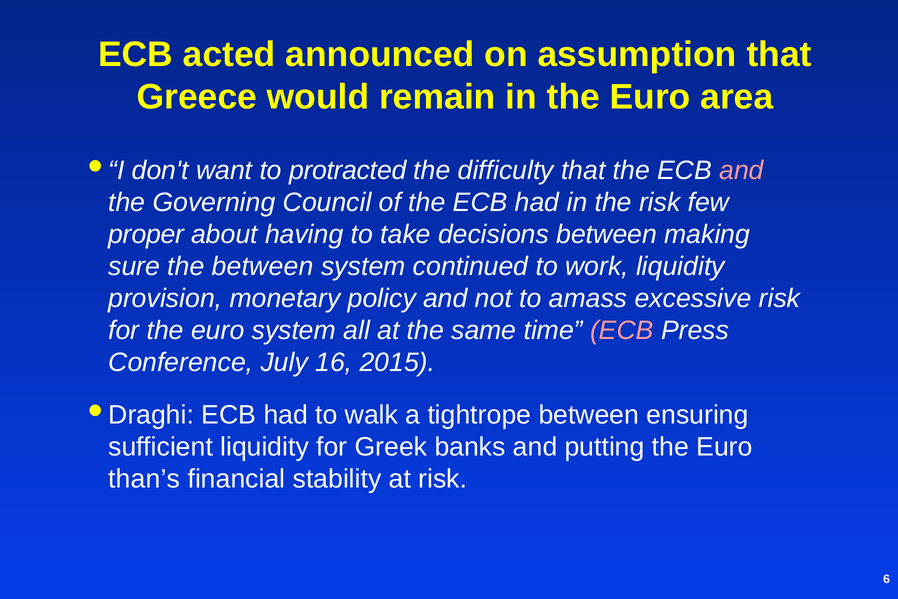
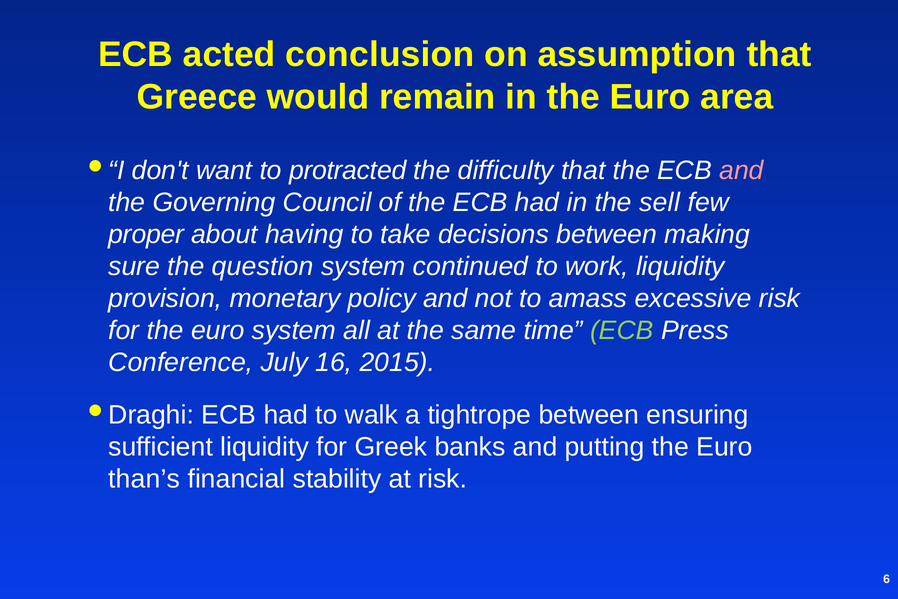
announced: announced -> conclusion (380, 54)
the risk: risk -> sell (660, 202)
the between: between -> question (263, 266)
ECB colour: pink -> light green (622, 330)
